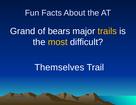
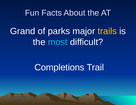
bears: bears -> parks (59, 31)
most colour: yellow -> light blue (58, 42)
Themselves: Themselves -> Completions (59, 67)
